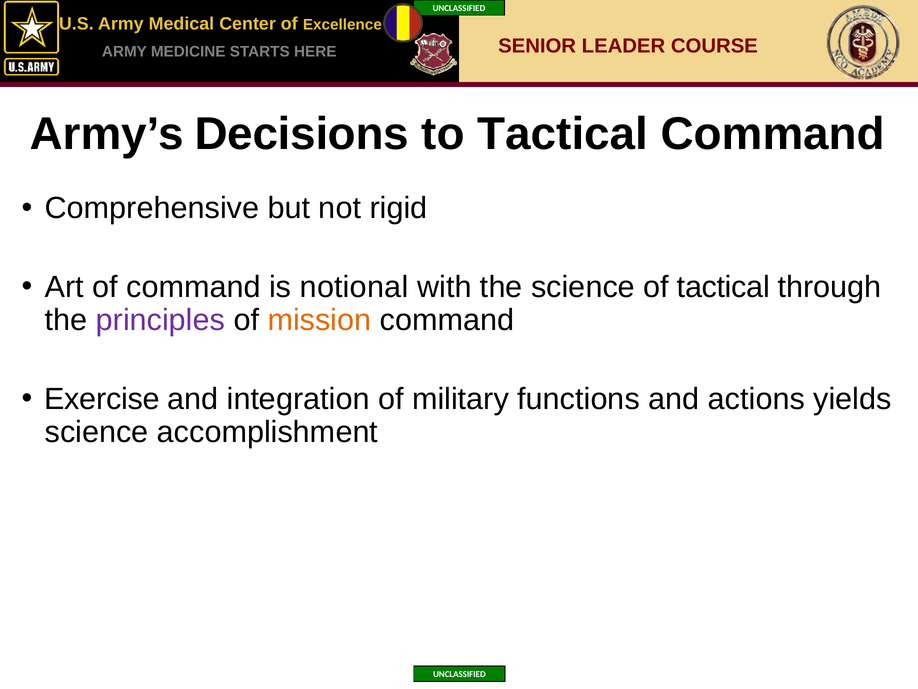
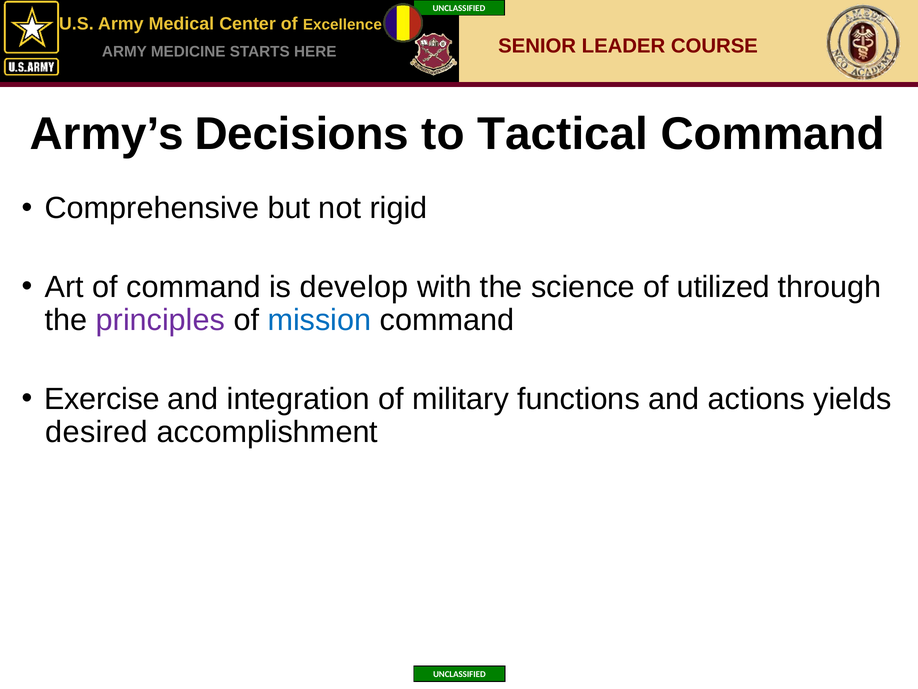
notional: notional -> develop (354, 287)
of tactical: tactical -> utilized (723, 287)
mission colour: orange -> blue (319, 320)
science: science -> desired (97, 432)
